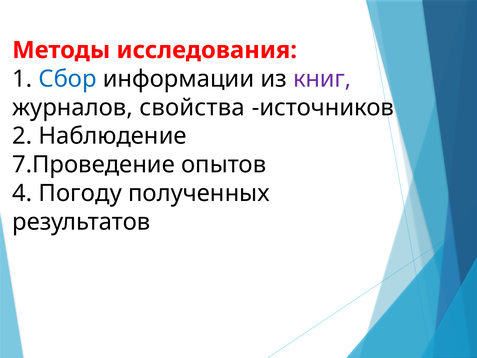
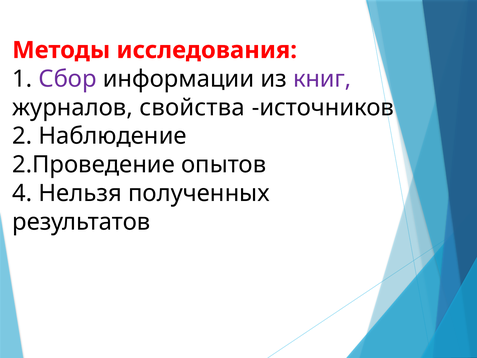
Сбор colour: blue -> purple (68, 79)
7.Проведение: 7.Проведение -> 2.Проведение (94, 165)
Погоду: Погоду -> Нельзя (80, 193)
